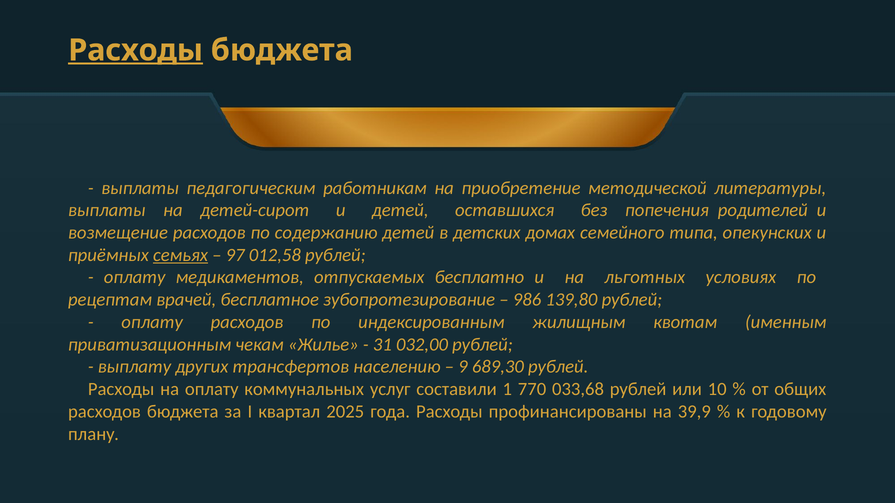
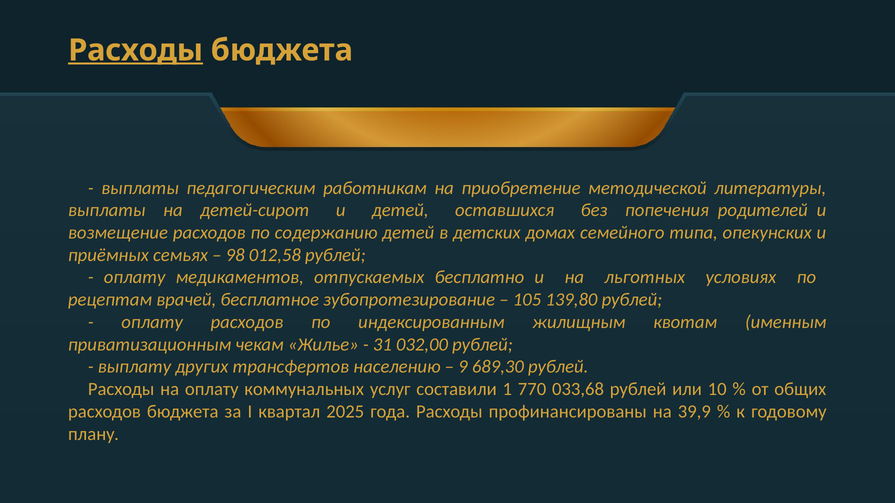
семьях underline: present -> none (181, 255)
97: 97 -> 98 (235, 255)
986: 986 -> 105 (527, 300)
